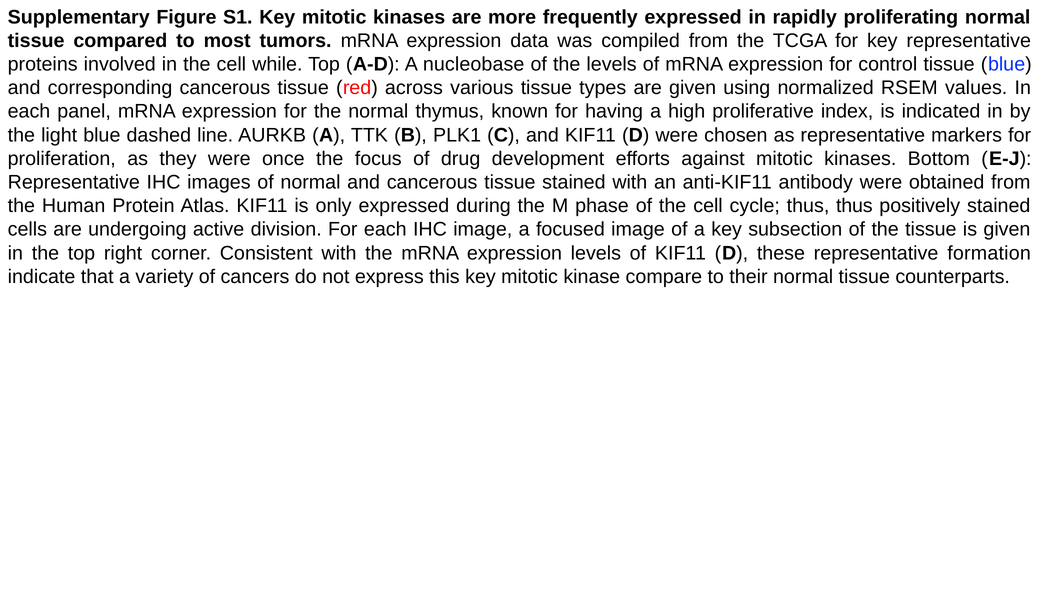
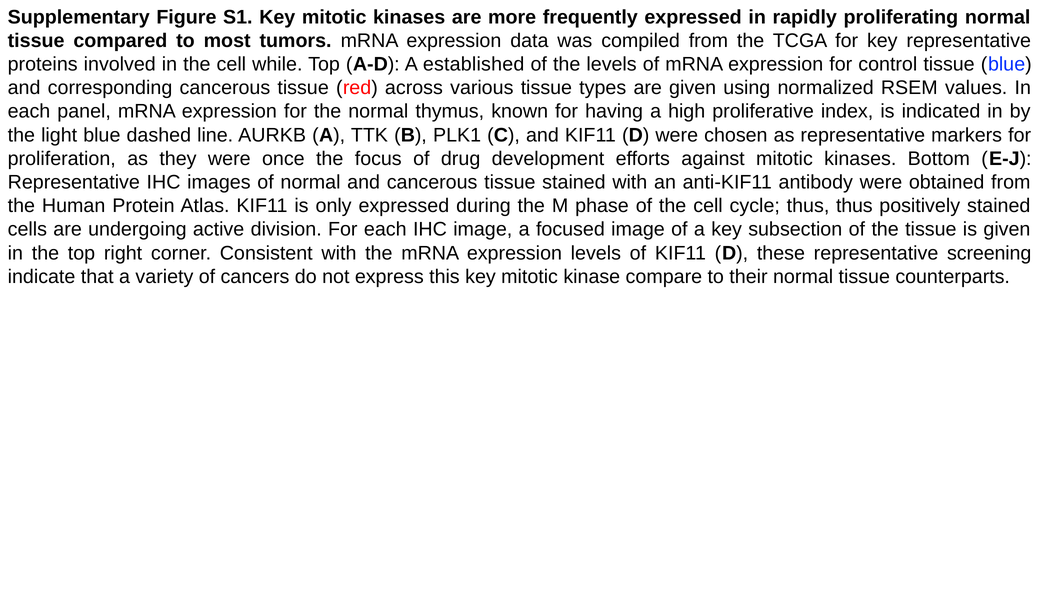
nucleobase: nucleobase -> established (474, 64)
formation: formation -> screening (989, 253)
